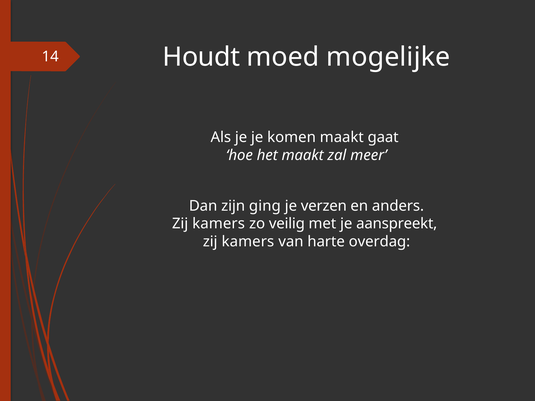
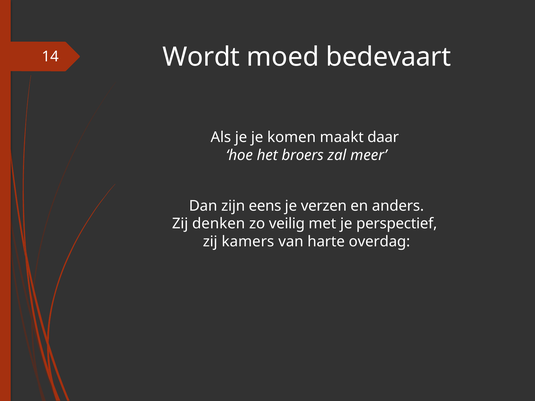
Houdt: Houdt -> Wordt (201, 57)
mogelijke: mogelijke -> bedevaart (388, 57)
gaat: gaat -> daar (383, 137)
het maakt: maakt -> broers (303, 155)
ging: ging -> eens (265, 206)
kamers: kamers -> denken (219, 224)
aanspreekt: aanspreekt -> perspectief (397, 224)
